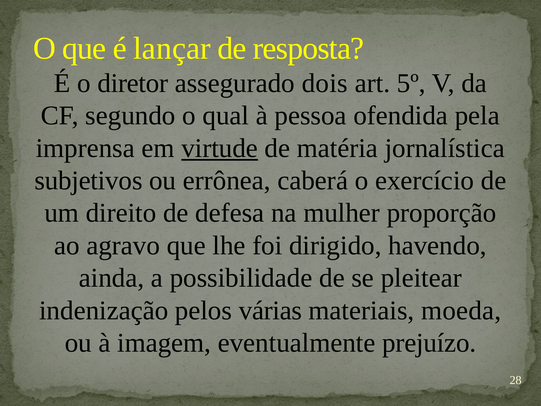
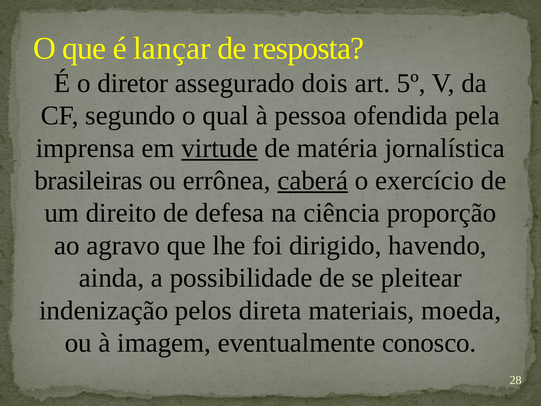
subjetivos: subjetivos -> brasileiras (88, 180)
caberá underline: none -> present (313, 180)
mulher: mulher -> ciência (342, 213)
várias: várias -> direta (270, 310)
prejuízo: prejuízo -> conosco (429, 343)
